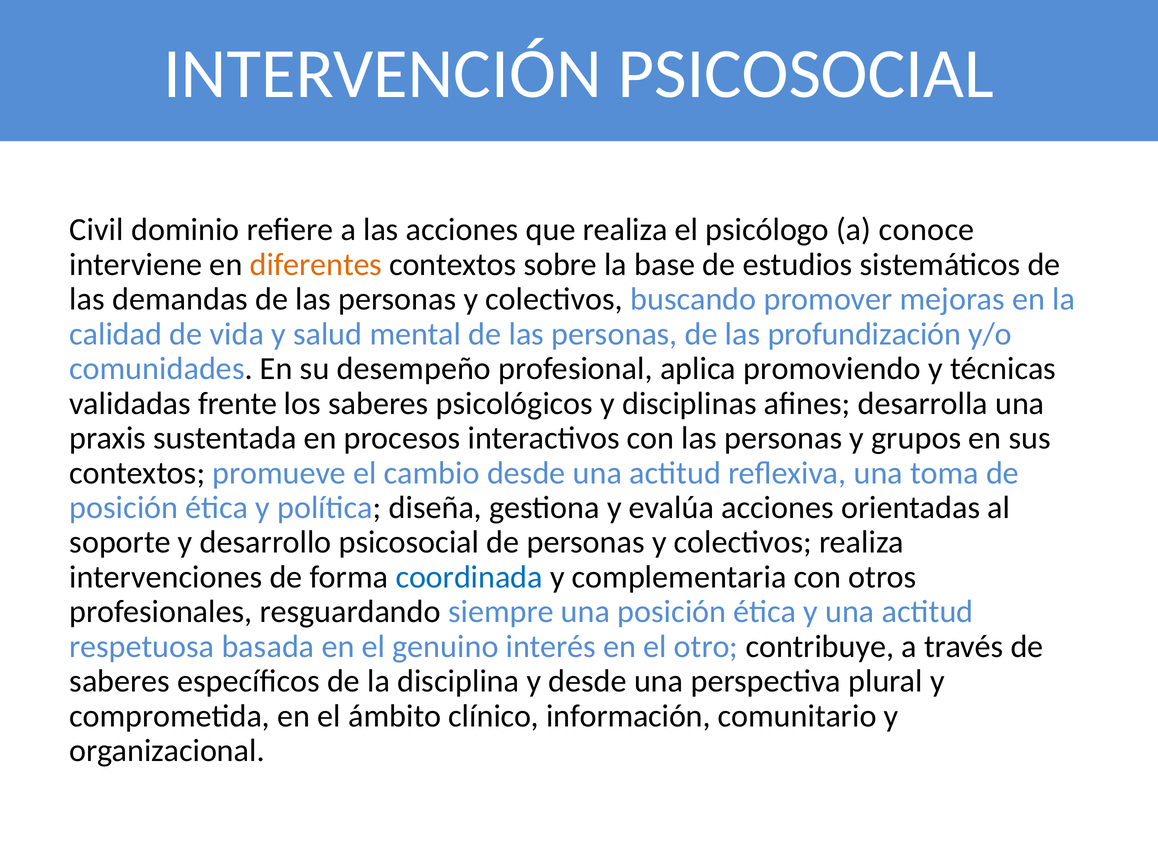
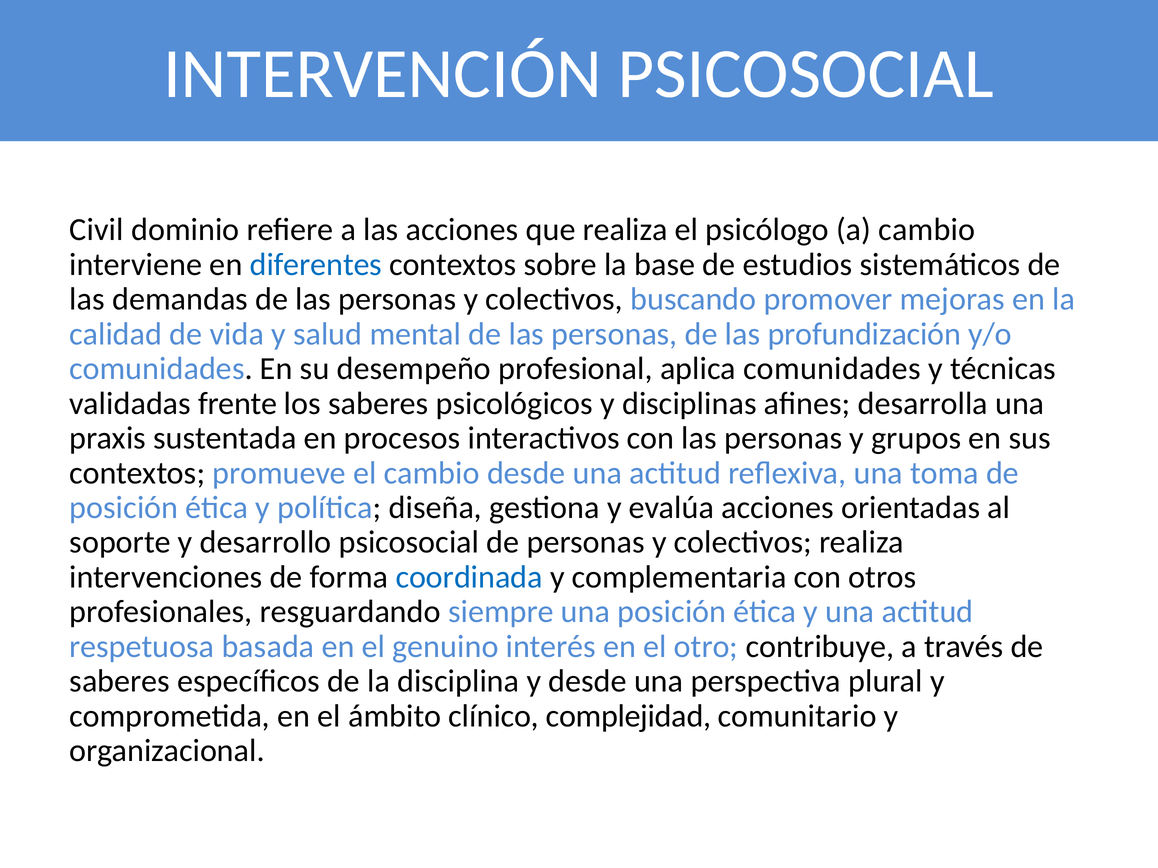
a conoce: conoce -> cambio (927, 230)
diferentes colour: orange -> blue (316, 265)
aplica promoviendo: promoviendo -> comunidades (832, 369)
información: información -> complejidad (629, 716)
